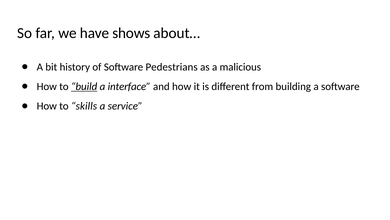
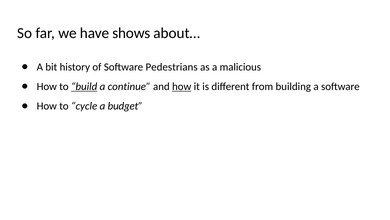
interface: interface -> continue (129, 86)
how underline: none -> present (182, 86)
skills: skills -> cycle (84, 106)
service: service -> budget (125, 106)
